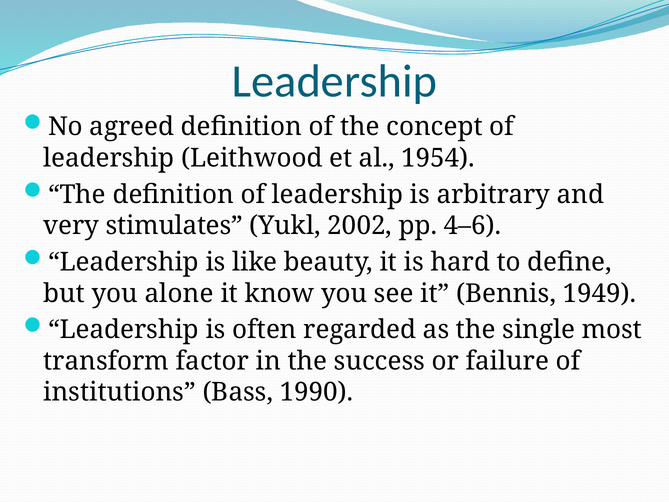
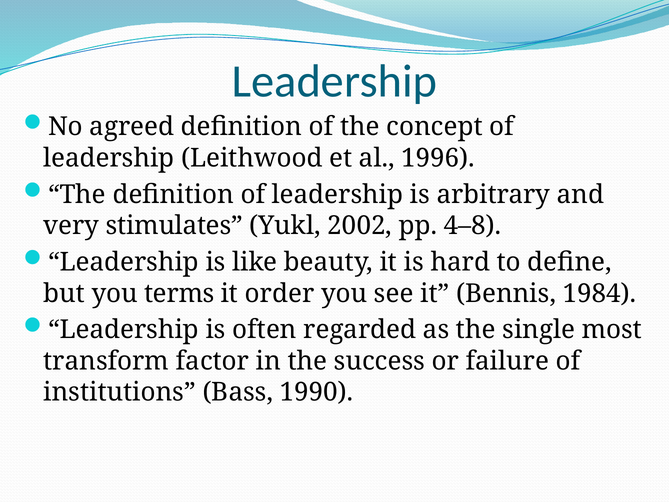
1954: 1954 -> 1996 (438, 158)
4–6: 4–6 -> 4–8 (473, 226)
alone: alone -> terms (179, 293)
know: know -> order (280, 293)
1949: 1949 -> 1984 (600, 293)
